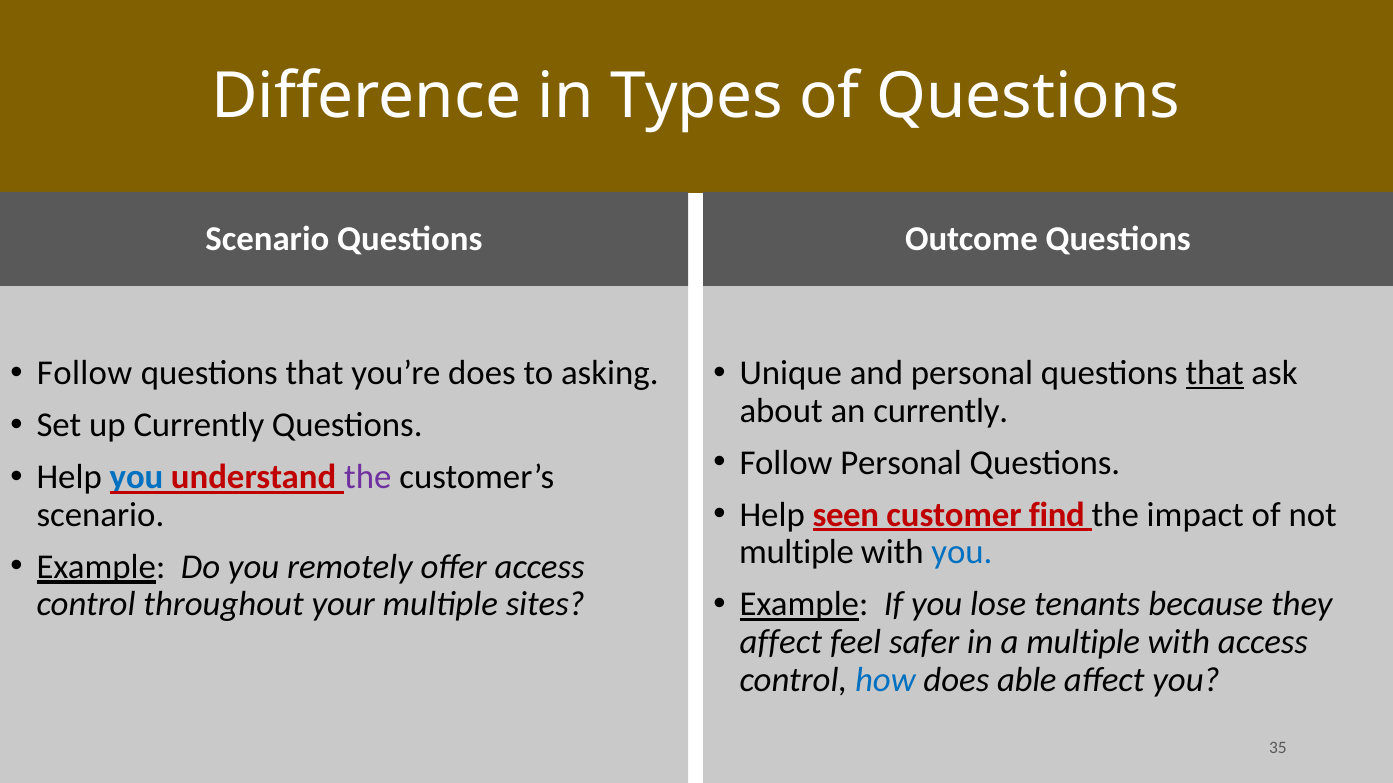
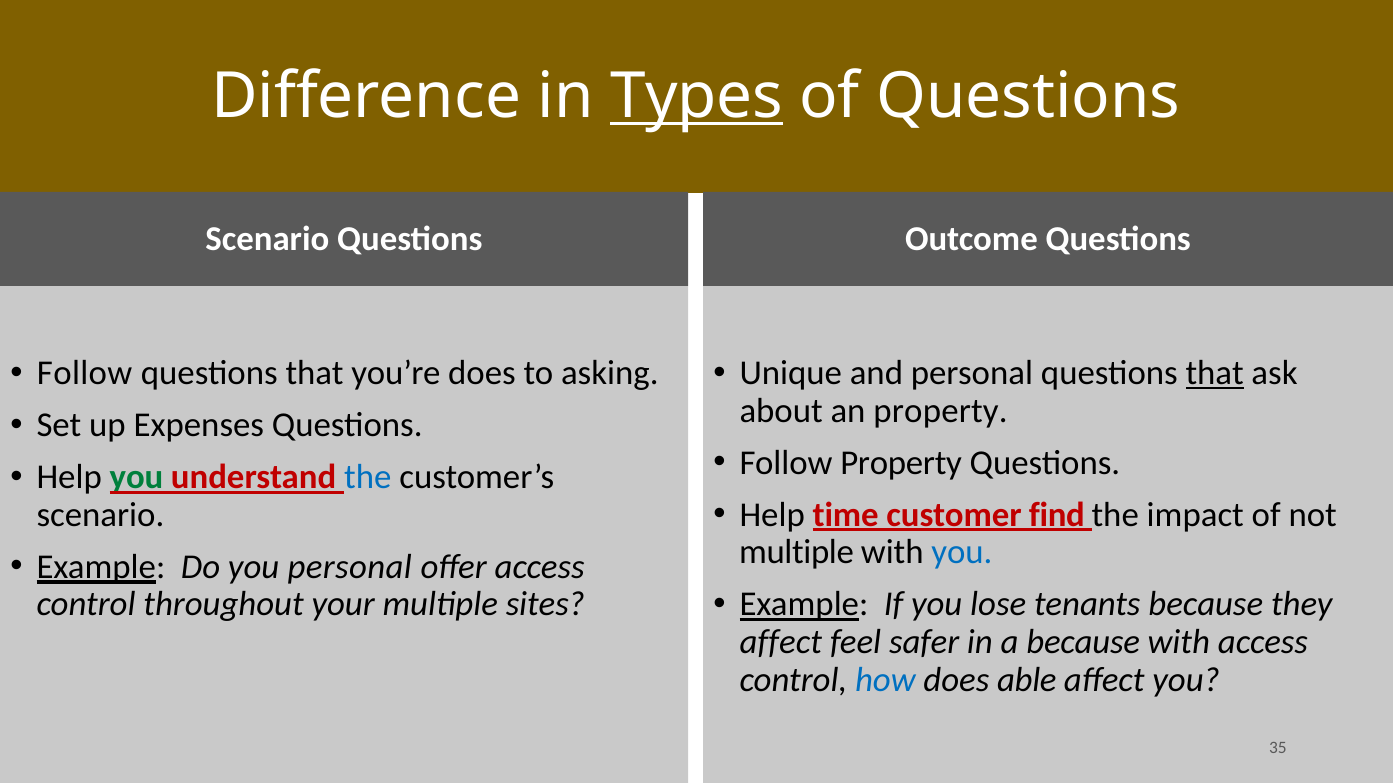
Types underline: none -> present (697, 96)
an currently: currently -> property (941, 411)
up Currently: Currently -> Expenses (199, 425)
Follow Personal: Personal -> Property (901, 463)
you colour: blue -> green (136, 478)
the colour: purple -> blue (368, 478)
seen: seen -> time (846, 515)
you remotely: remotely -> personal (350, 567)
a multiple: multiple -> because (1083, 642)
